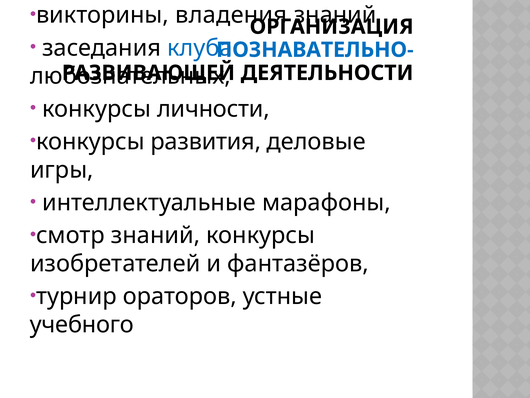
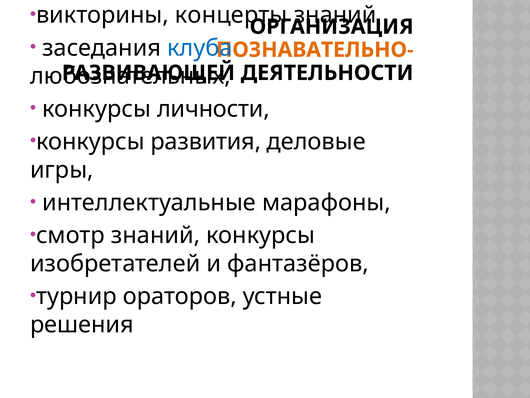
владения: владения -> концерты (231, 15)
ПОЗНАВАТЕЛЬНО- colour: blue -> orange (315, 50)
учебного: учебного -> решения (82, 324)
